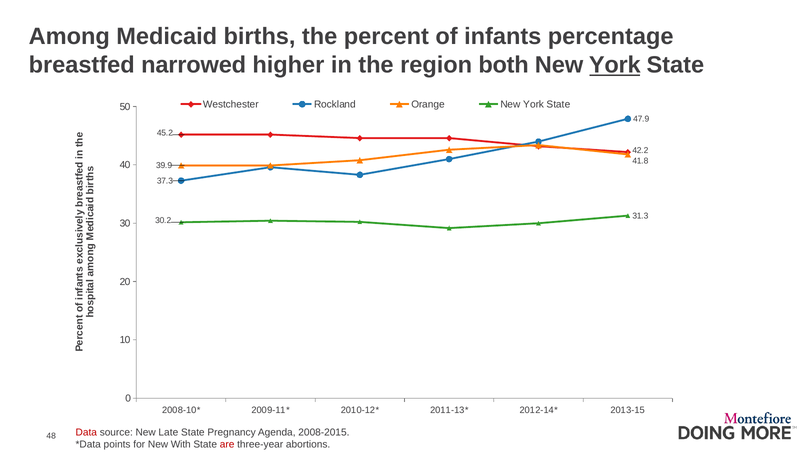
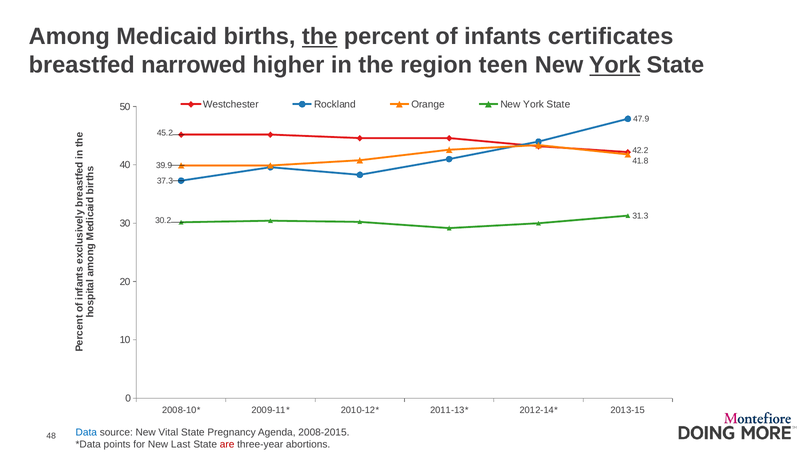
the underline: none -> present (320, 37)
percentage: percentage -> certificates (611, 37)
both: both -> teen (503, 65)
Data colour: red -> blue (86, 432)
Late: Late -> Vital (168, 432)
With: With -> Last (181, 445)
